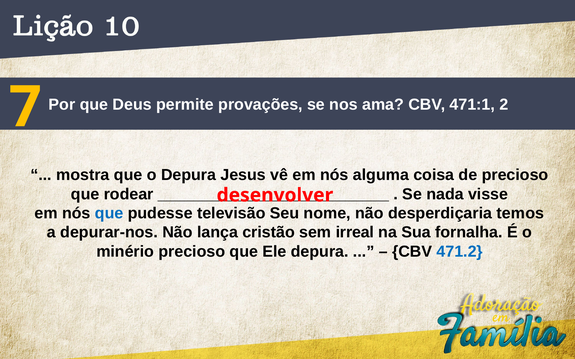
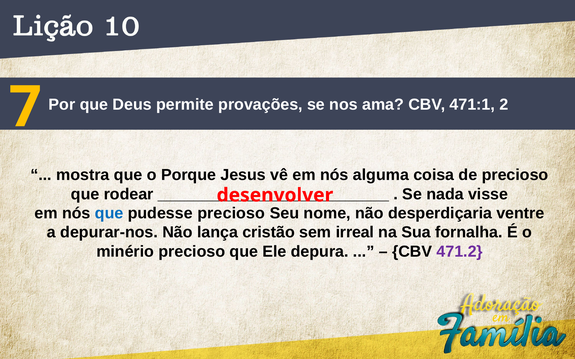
o Depura: Depura -> Porque (189, 175)
pudesse televisão: televisão -> precioso (231, 213)
temos: temos -> ventre (520, 213)
471.2 colour: blue -> purple (460, 252)
